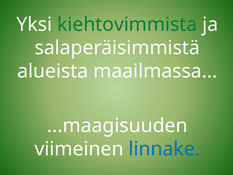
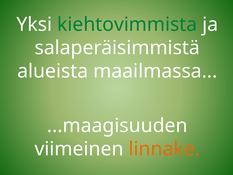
linnake colour: blue -> orange (164, 149)
